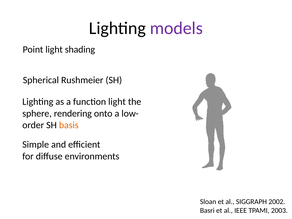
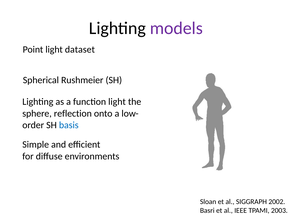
shading: shading -> dataset (80, 50)
rendering: rendering -> reflection (73, 113)
basis colour: orange -> blue (69, 125)
